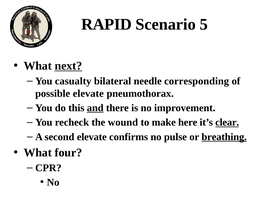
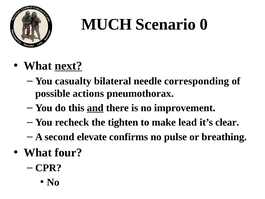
RAPID: RAPID -> MUCH (107, 24)
5: 5 -> 0 (204, 24)
possible elevate: elevate -> actions (88, 93)
wound: wound -> tighten (123, 122)
here: here -> lead (188, 122)
clear underline: present -> none (227, 122)
breathing underline: present -> none (224, 137)
